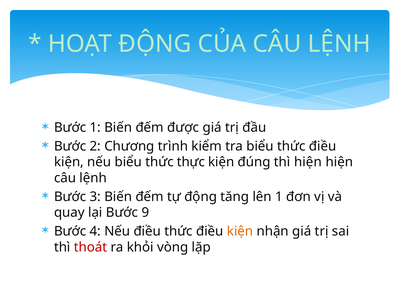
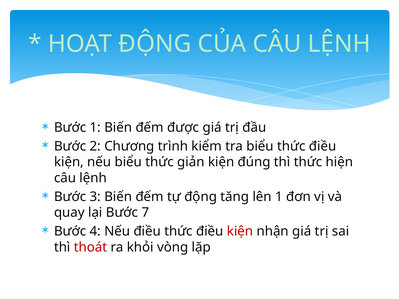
thực: thực -> giản (191, 162)
thì hiện: hiện -> thức (308, 162)
9: 9 -> 7 (145, 213)
kiện colour: orange -> red (240, 231)
